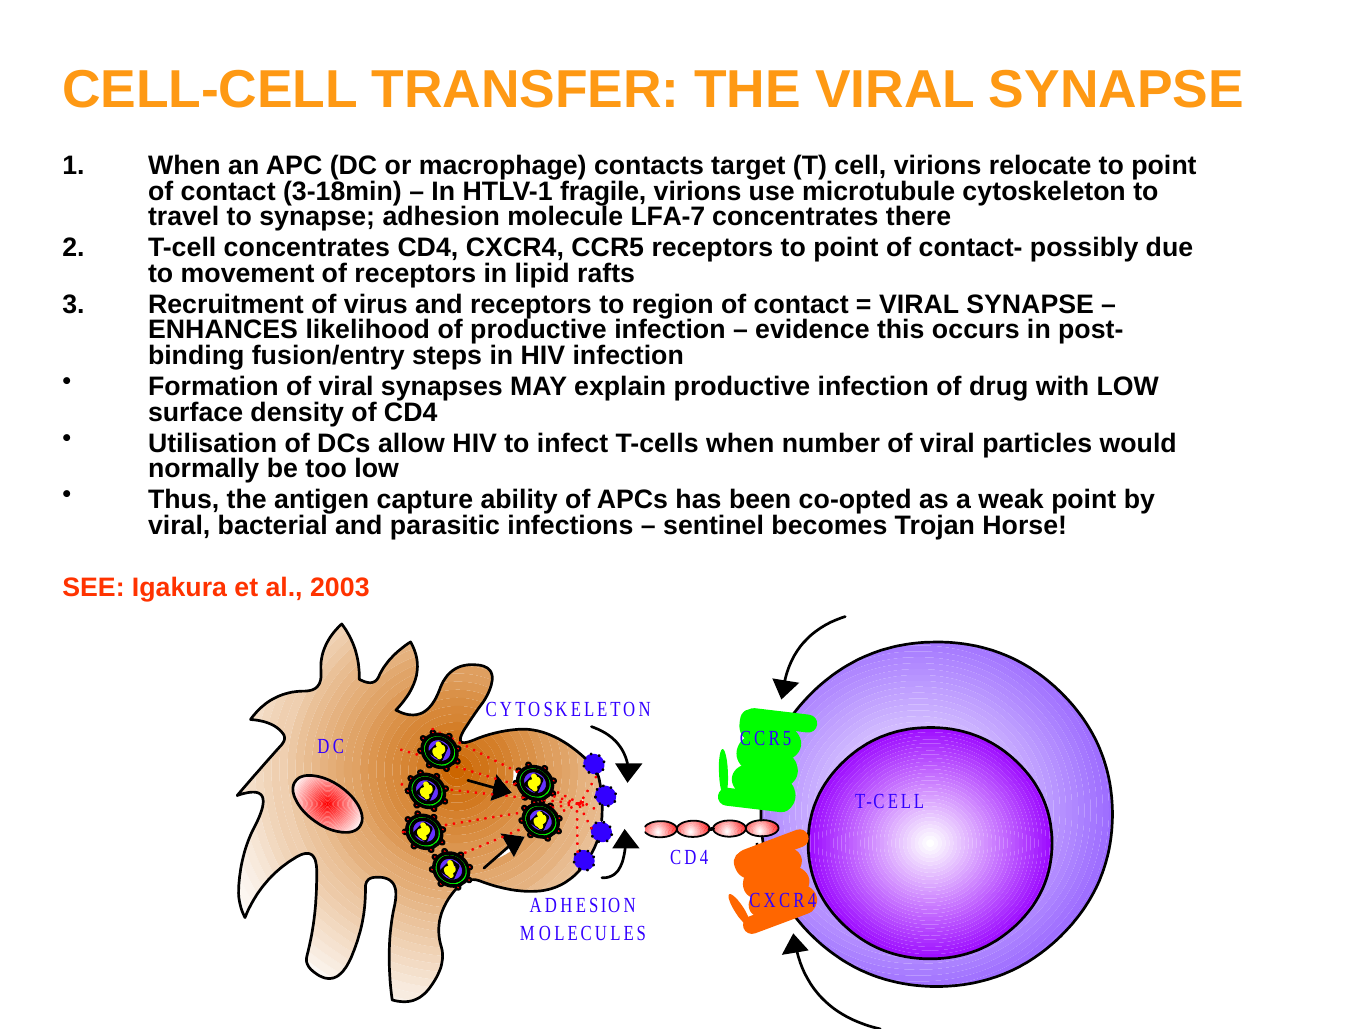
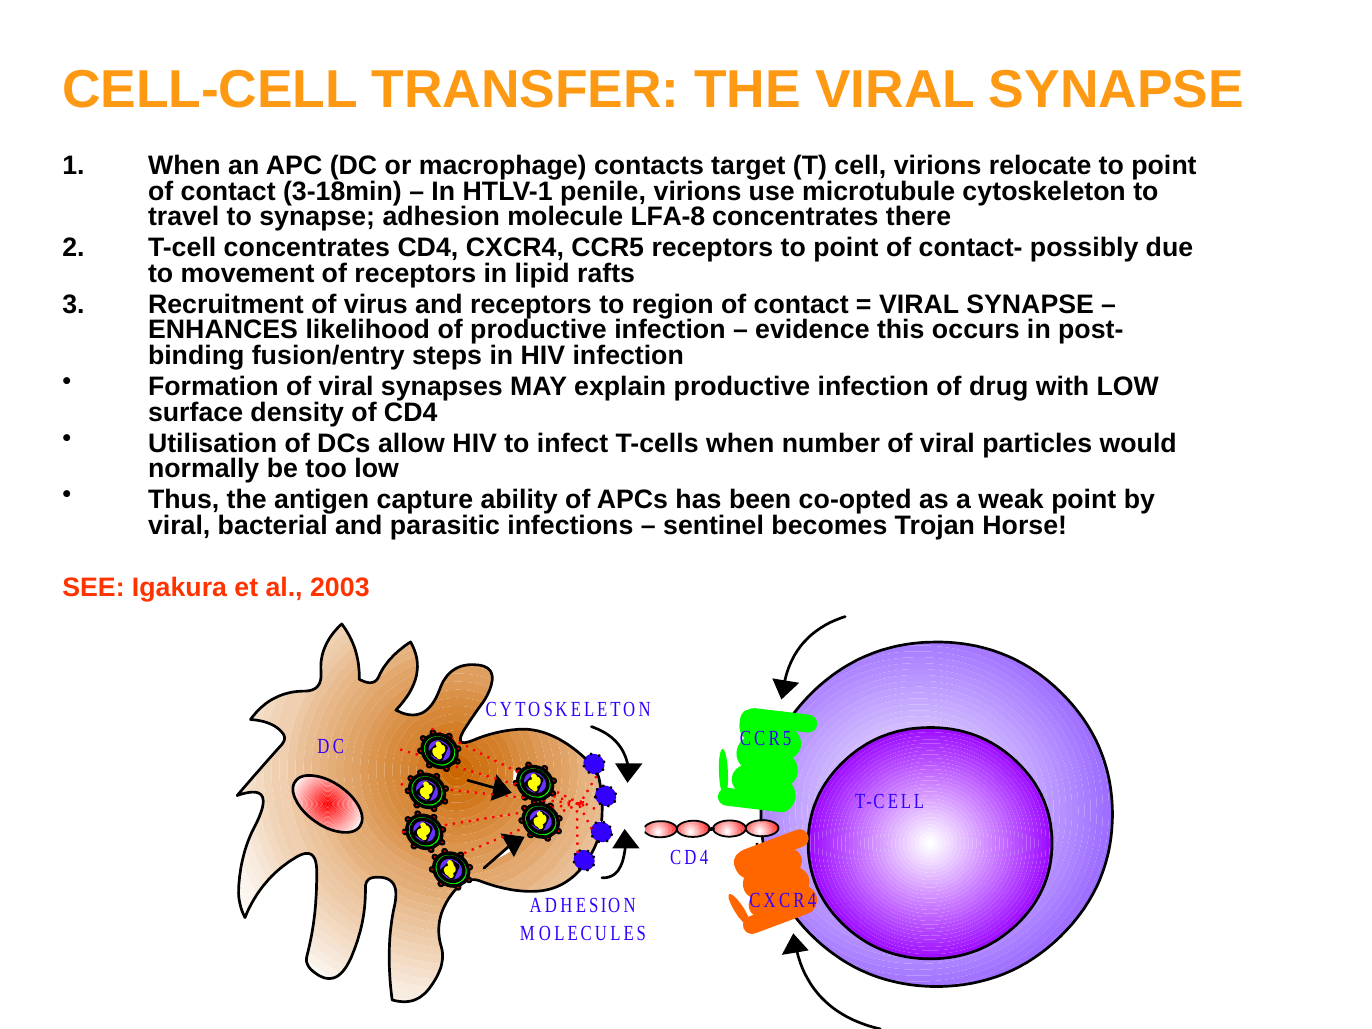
fragile: fragile -> penile (603, 191)
LFA-7: LFA-7 -> LFA-8 (668, 217)
